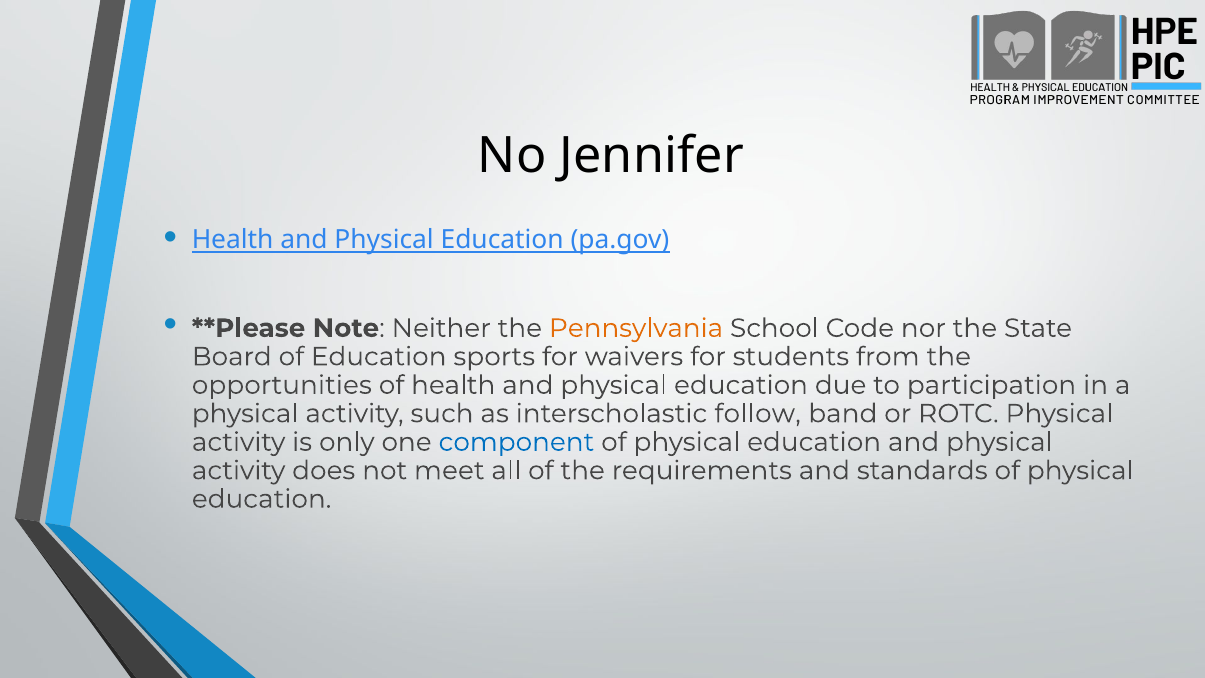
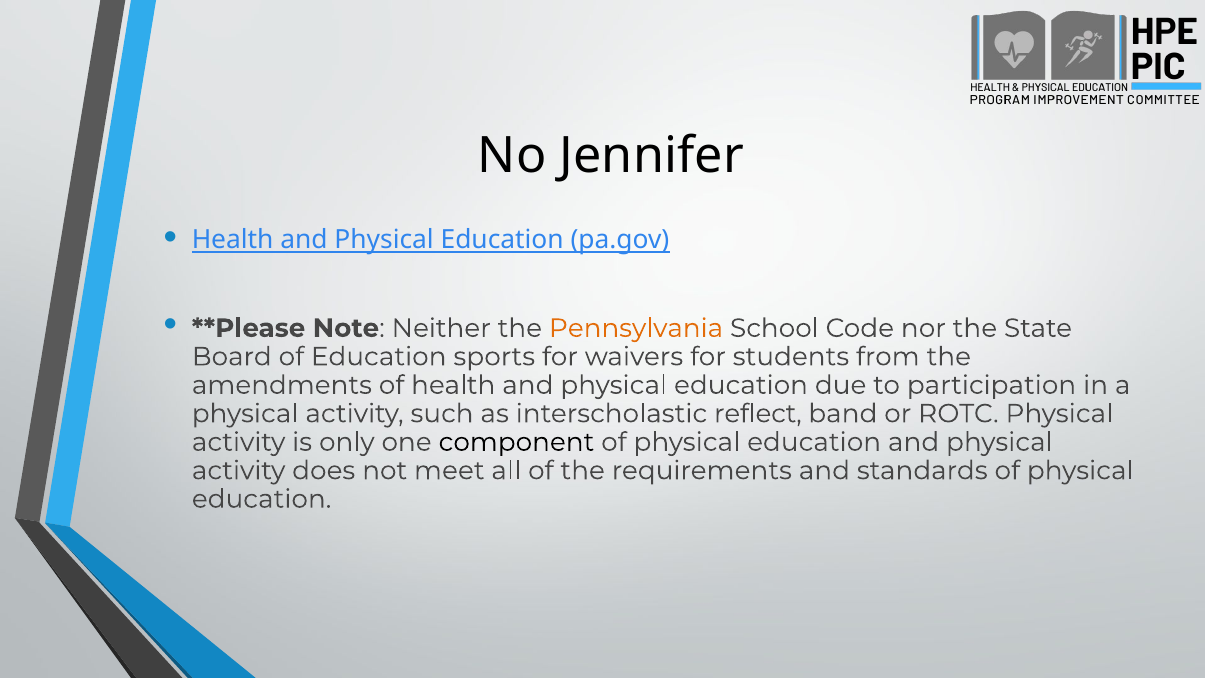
opportunities: opportunities -> amendments (282, 385)
follow: follow -> reflect (758, 413)
component colour: blue -> black (516, 442)
